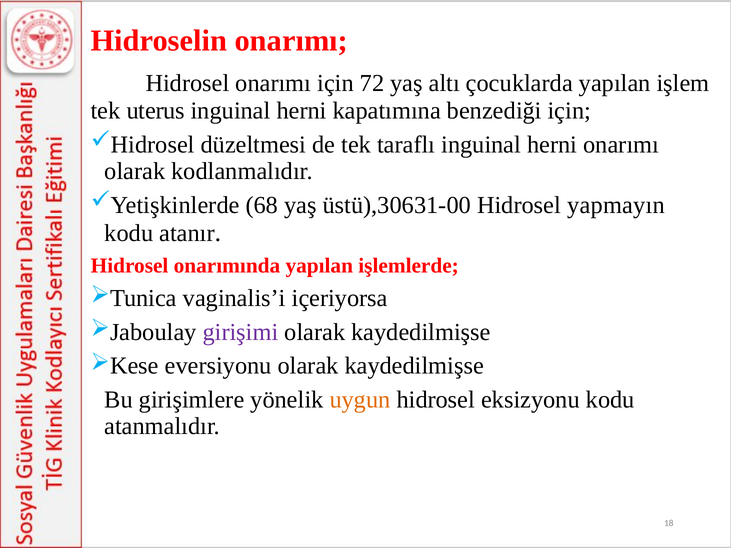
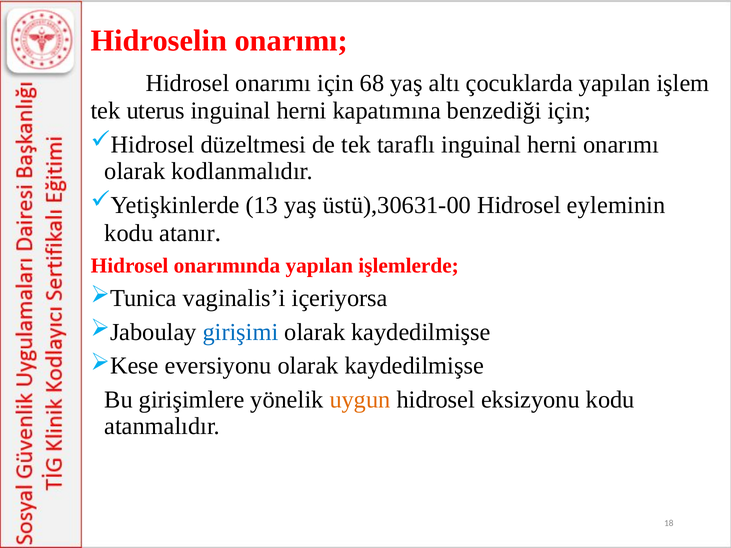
72: 72 -> 68 (372, 83)
68: 68 -> 13 (262, 205)
yapmayın: yapmayın -> eyleminin (616, 205)
girişimi colour: purple -> blue (240, 332)
